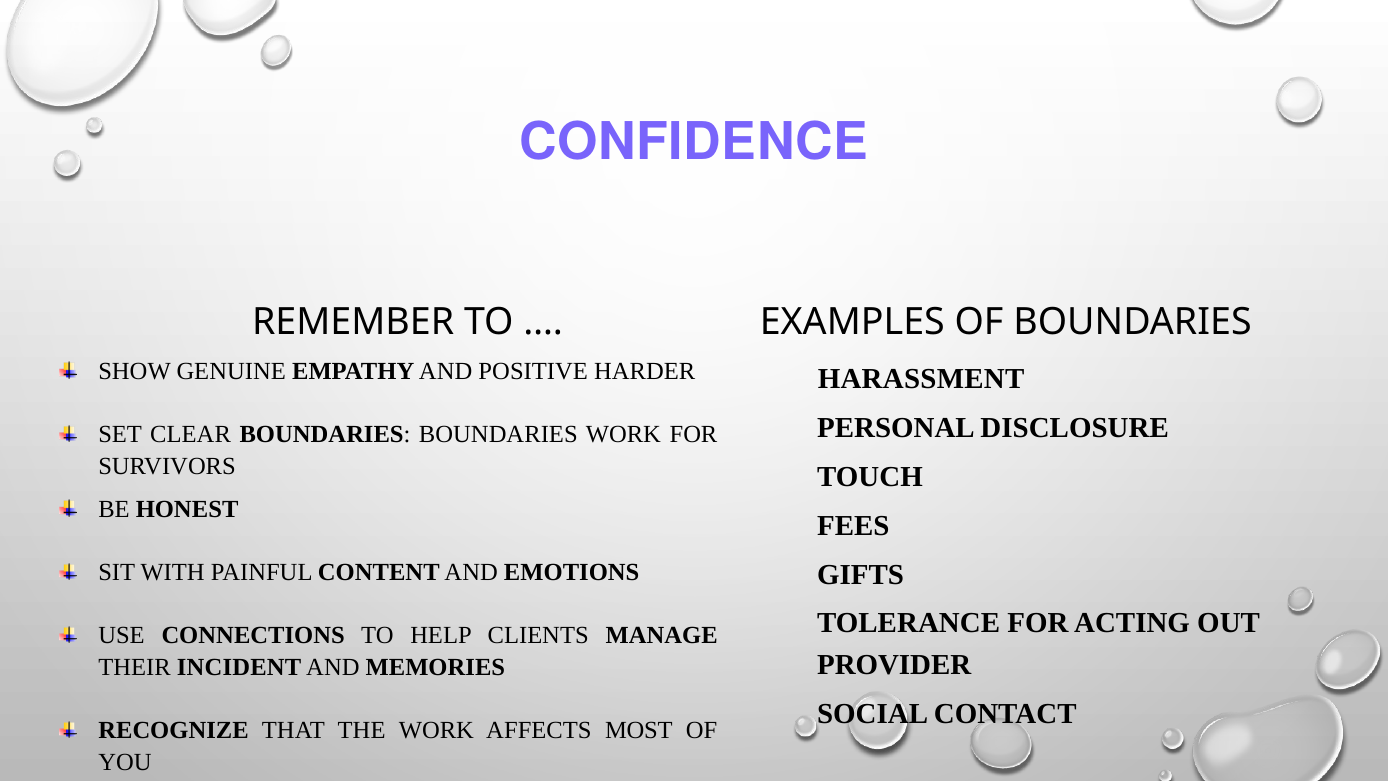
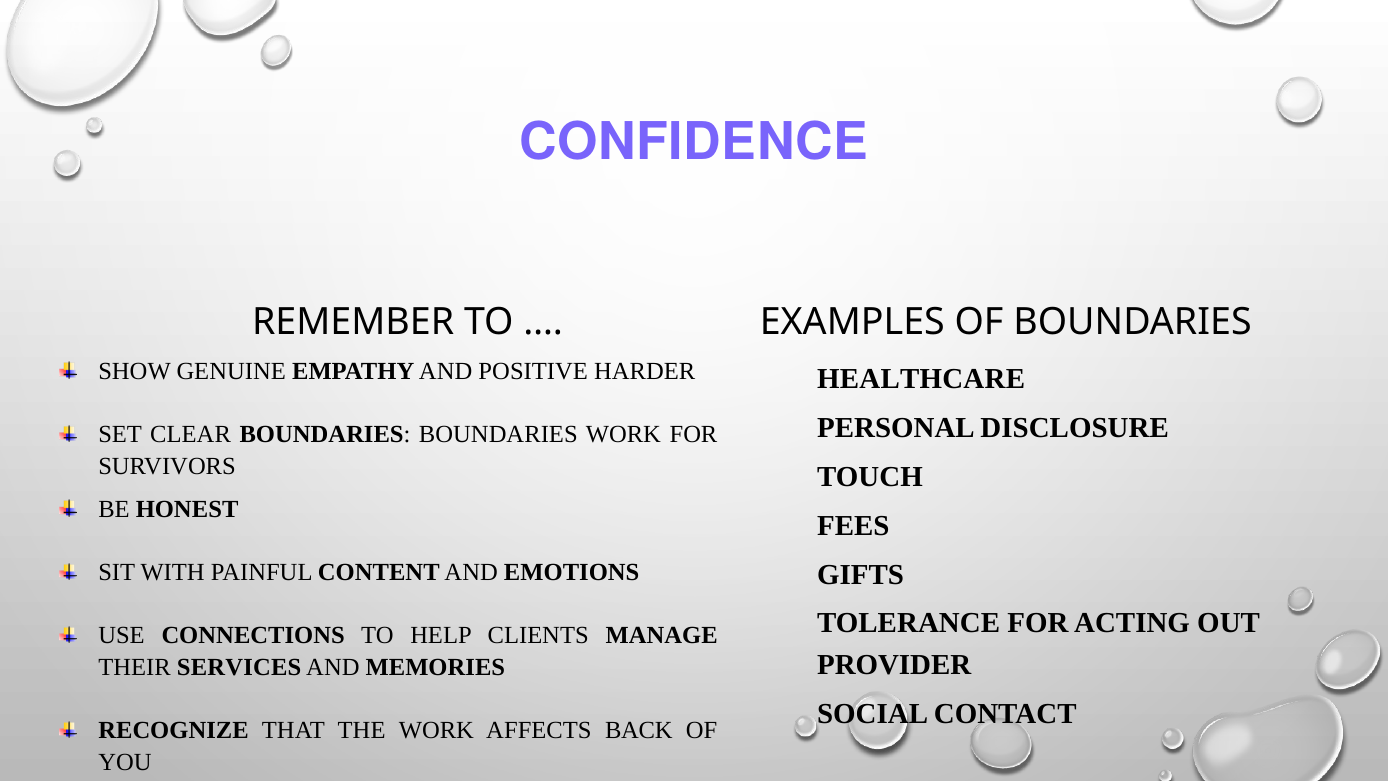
HARASSMENT: HARASSMENT -> HEALTHCARE (921, 379)
INCIDENT: INCIDENT -> SERVICES (239, 667)
MOST: MOST -> BACK (639, 730)
